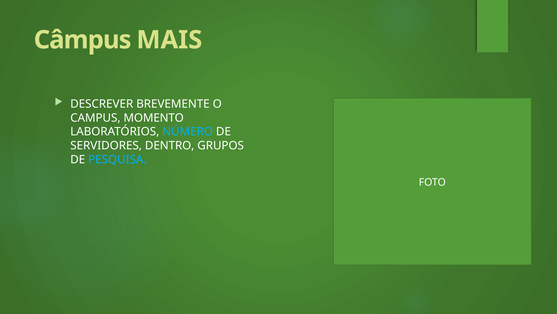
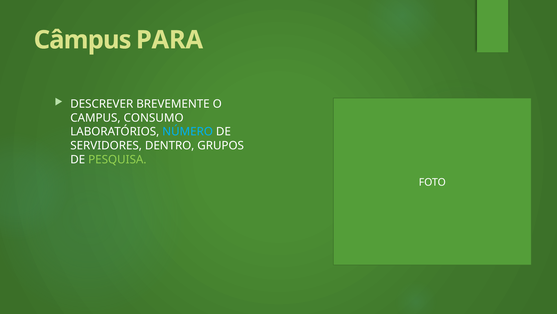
MAIS: MAIS -> PARA (170, 40)
MOMENTO: MOMENTO -> CONSUMO (154, 118)
PESQUISA colour: light blue -> light green (117, 159)
